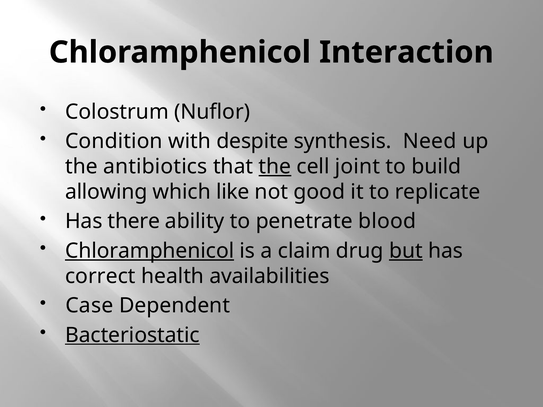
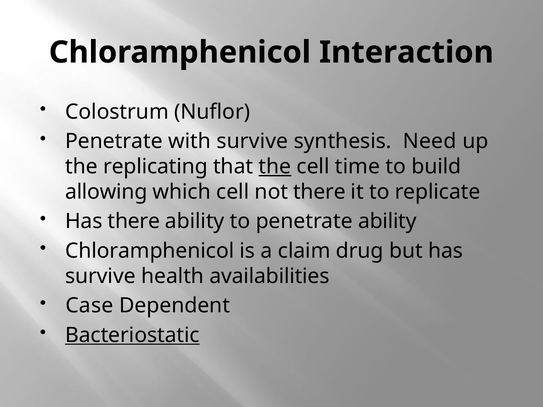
Condition: Condition -> Penetrate (114, 141)
with despite: despite -> survive (252, 141)
antibiotics: antibiotics -> replicating (155, 167)
joint: joint -> time (358, 167)
which like: like -> cell (233, 192)
not good: good -> there (319, 192)
penetrate blood: blood -> ability (387, 221)
Chloramphenicol underline: present -> none (150, 251)
but underline: present -> none (406, 251)
correct: correct -> survive (100, 276)
